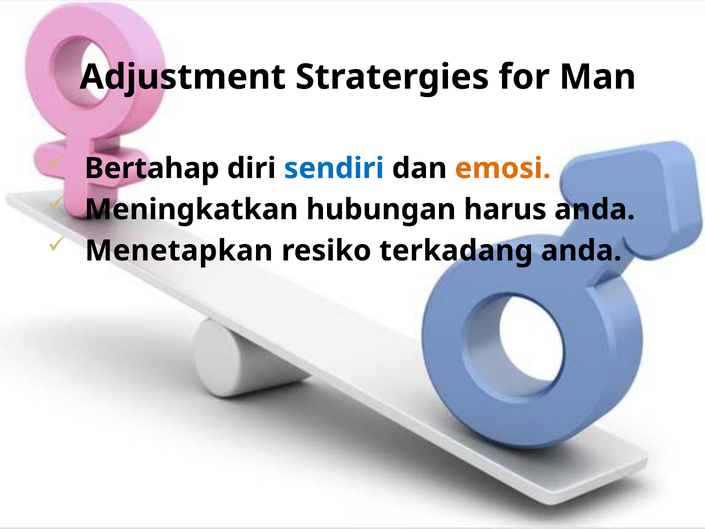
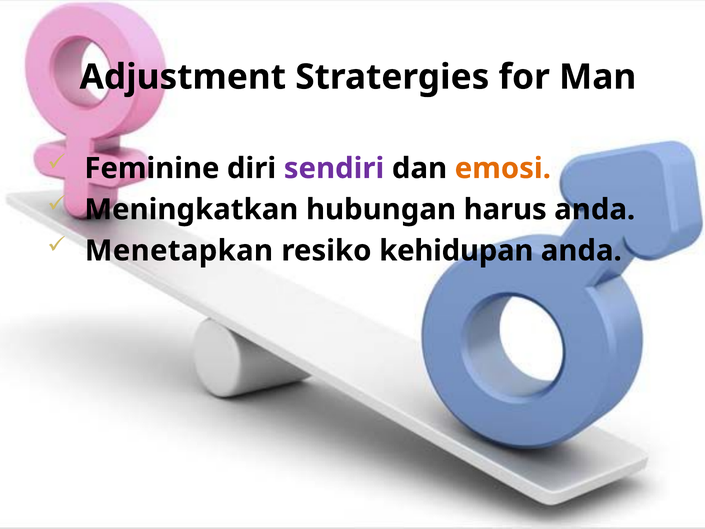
Bertahap: Bertahap -> Feminine (152, 168)
sendiri colour: blue -> purple (334, 168)
terkadang: terkadang -> kehidupan (456, 251)
